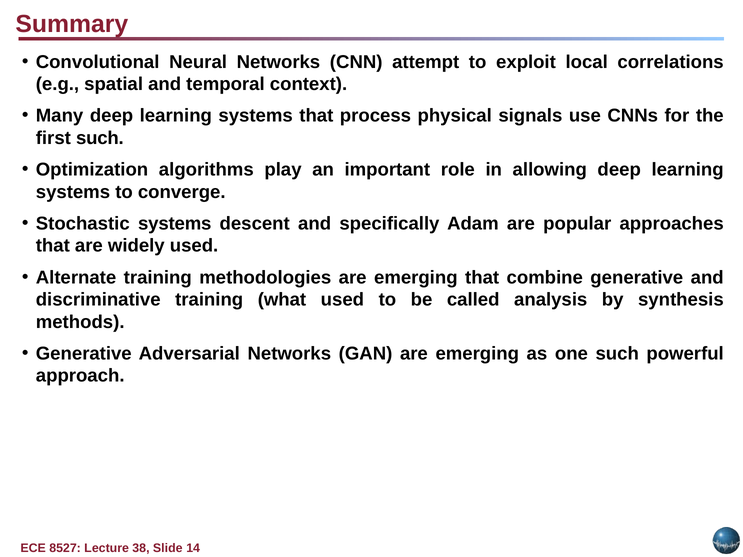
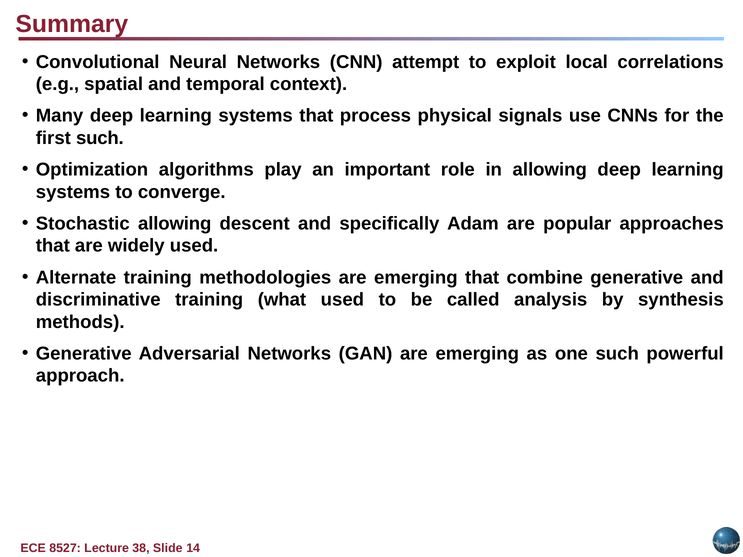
Stochastic systems: systems -> allowing (175, 224)
